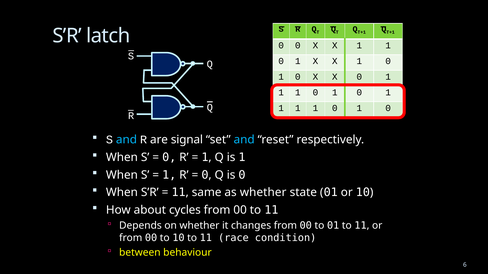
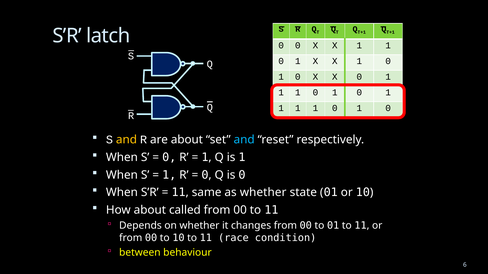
and colour: light blue -> yellow (126, 140)
are signal: signal -> about (187, 140)
cycles: cycles -> called (185, 210)
